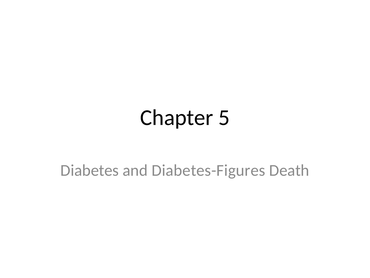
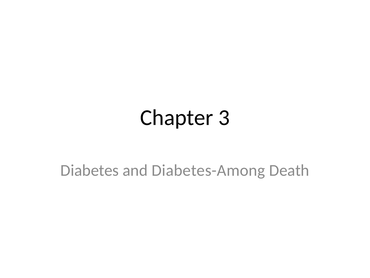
5: 5 -> 3 (224, 118)
Diabetes-Figures: Diabetes-Figures -> Diabetes-Among (208, 170)
